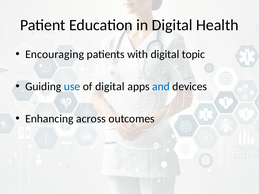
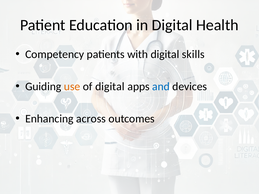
Encouraging: Encouraging -> Competency (55, 54)
topic: topic -> skills (193, 54)
use colour: blue -> orange (72, 87)
